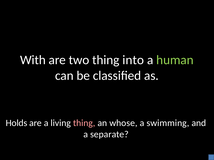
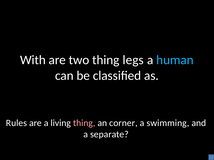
into: into -> legs (133, 60)
human colour: light green -> light blue (175, 60)
Holds: Holds -> Rules (16, 123)
whose: whose -> corner (123, 123)
